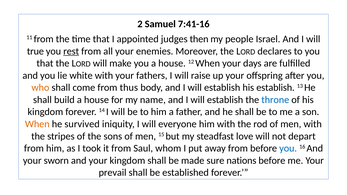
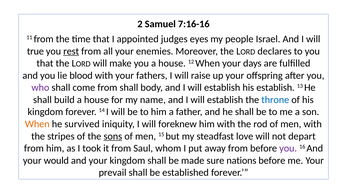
7:41-16: 7:41-16 -> 7:16-16 (194, 24)
then: then -> eyes (199, 39)
white: white -> blood (81, 76)
who colour: orange -> purple (40, 88)
from thus: thus -> shall (129, 88)
everyone: everyone -> foreknew (178, 124)
sons underline: none -> present (113, 136)
you colour: blue -> purple (288, 148)
sworn: sworn -> would (56, 161)
